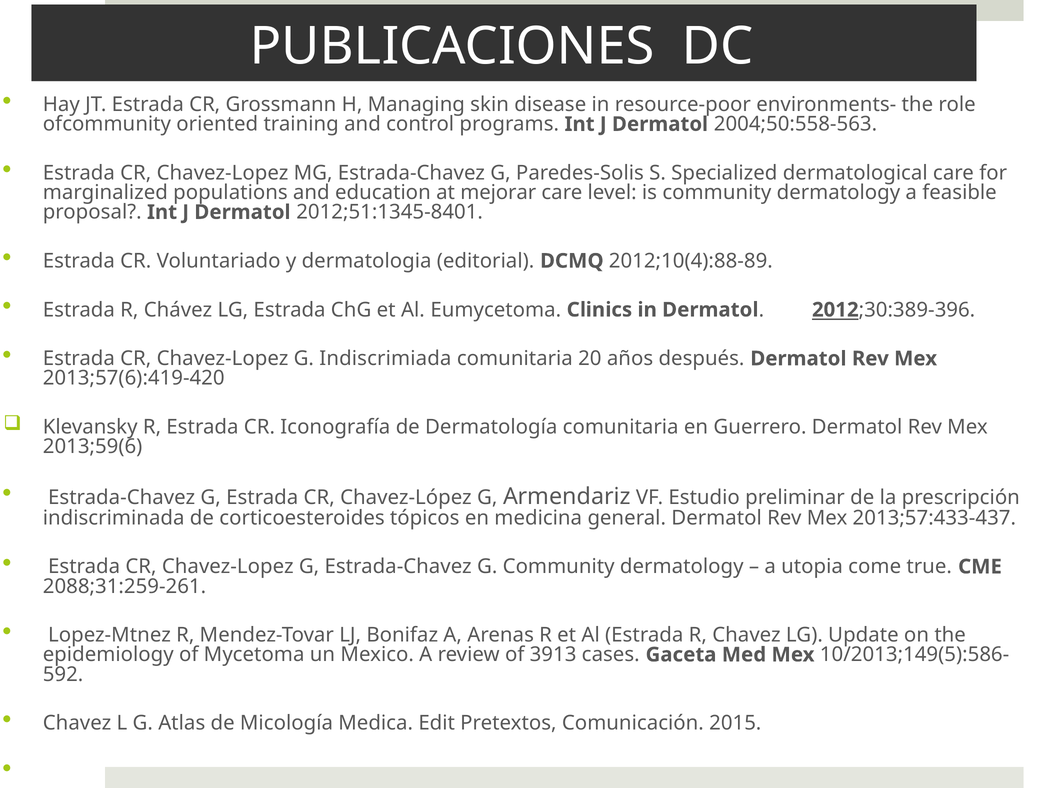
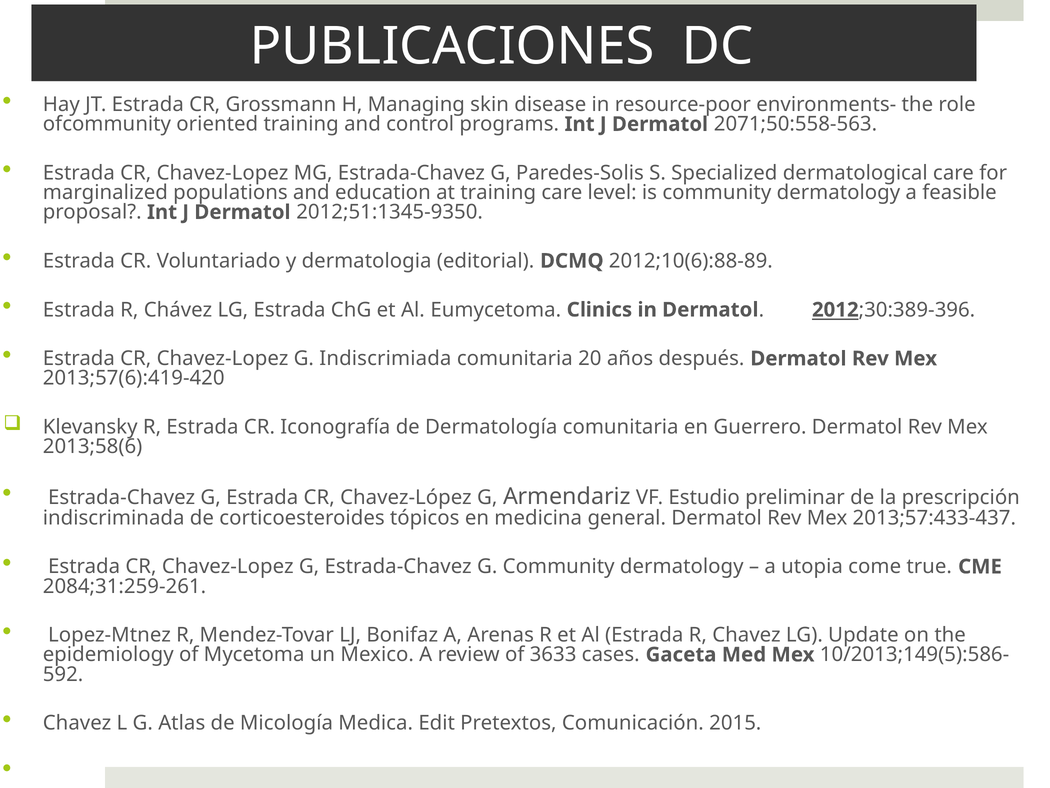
2004;50:558-563: 2004;50:558-563 -> 2071;50:558-563 (795, 124)
at mejorar: mejorar -> training (498, 192)
2012;51:1345-8401: 2012;51:1345-8401 -> 2012;51:1345-9350 (390, 212)
2012;10(4):88-89: 2012;10(4):88-89 -> 2012;10(6):88-89 (691, 261)
2013;59(6: 2013;59(6 -> 2013;58(6 (93, 446)
2088;31:259-261: 2088;31:259-261 -> 2084;31:259-261 (125, 586)
3913: 3913 -> 3633 (553, 654)
